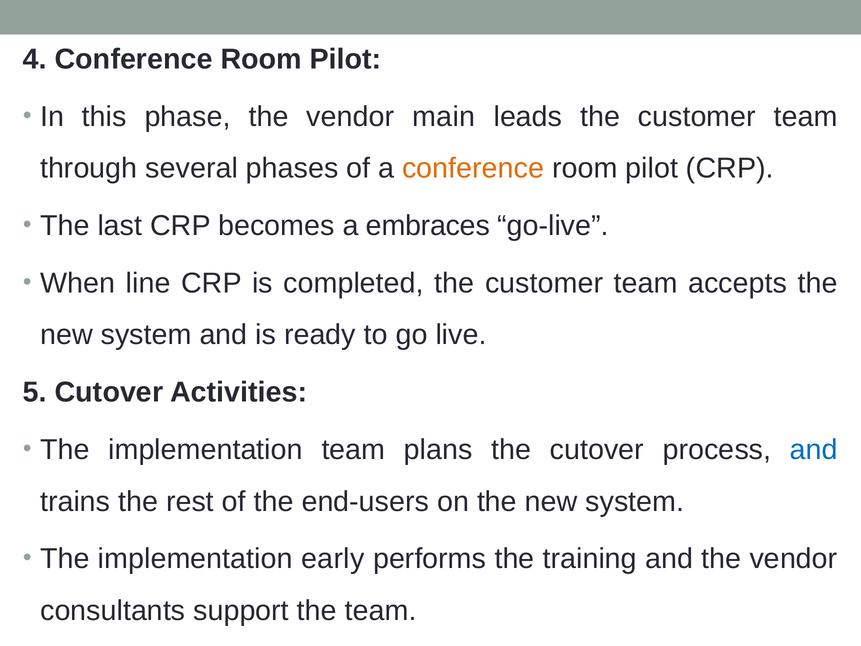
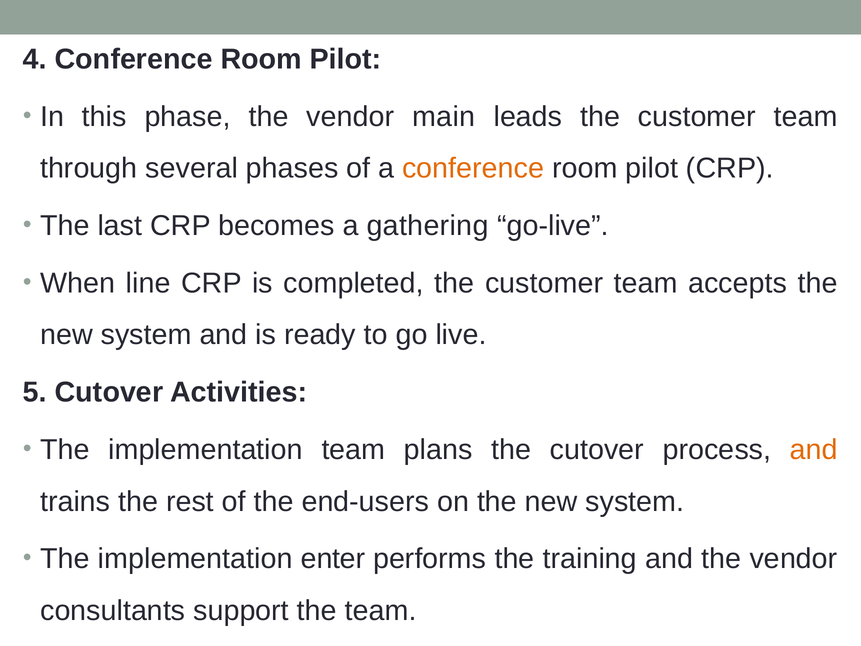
embraces: embraces -> gathering (428, 226)
and colour: blue -> orange (814, 450)
early: early -> enter (333, 559)
